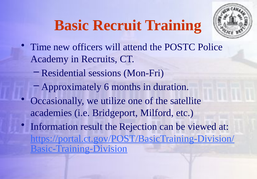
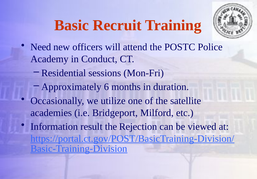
Time: Time -> Need (41, 47)
Recruits: Recruits -> Conduct (99, 59)
